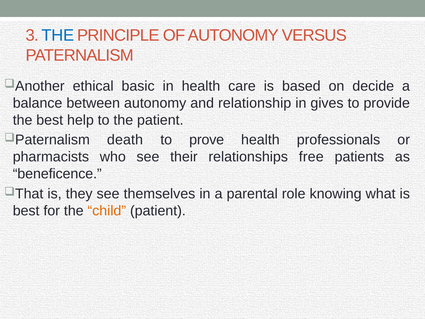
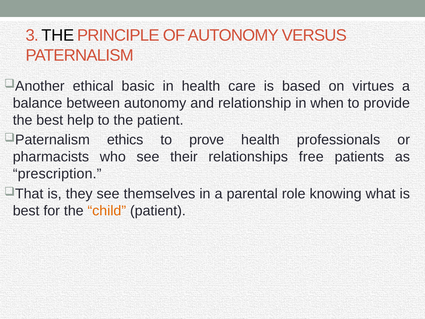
THE colour: blue -> black (58, 35)
decide: decide -> virtues (373, 86)
gives: gives -> when (327, 103)
death: death -> ethics (125, 140)
beneficence: beneficence -> prescription (57, 174)
